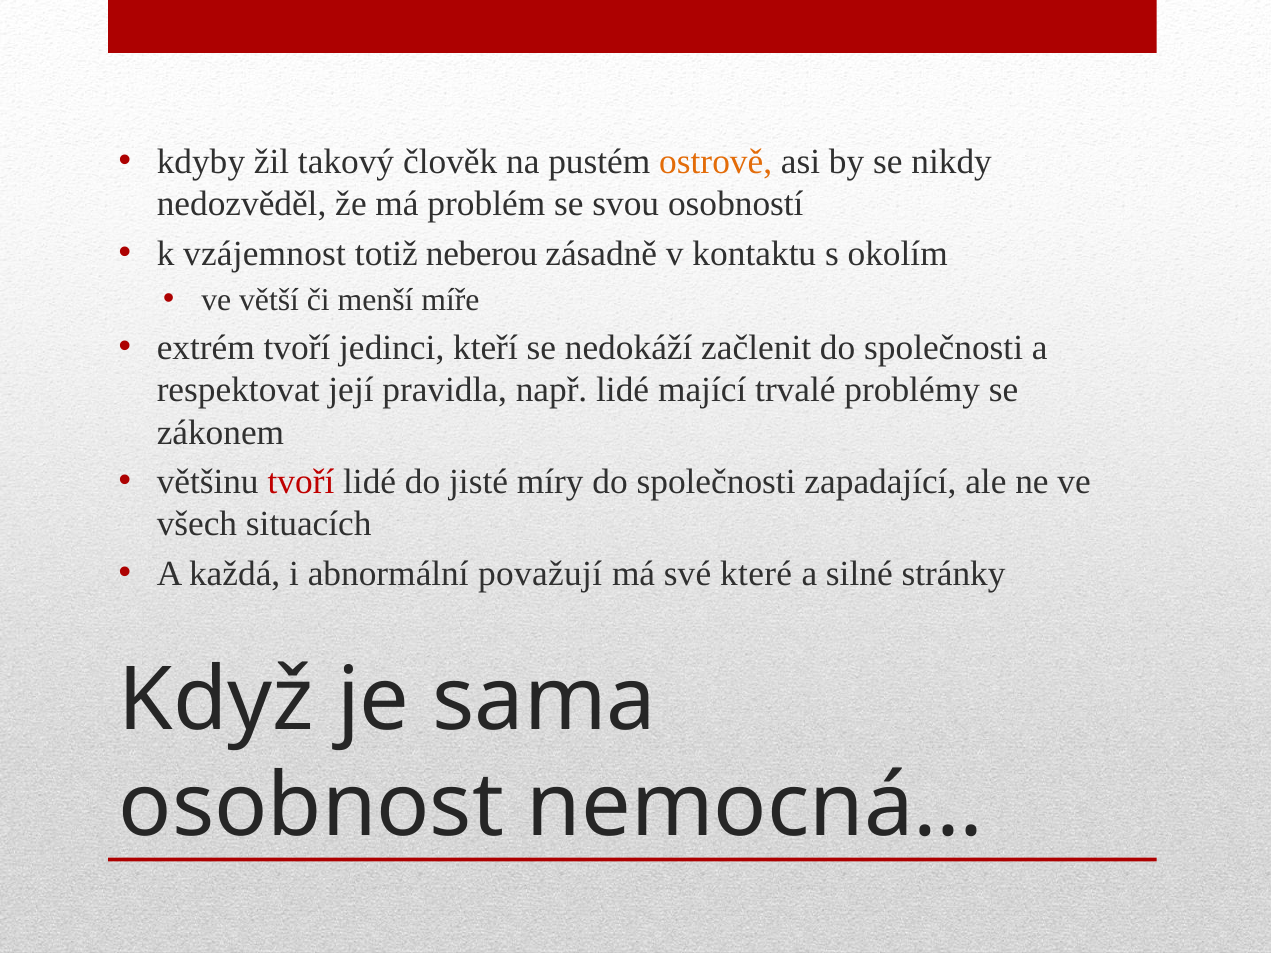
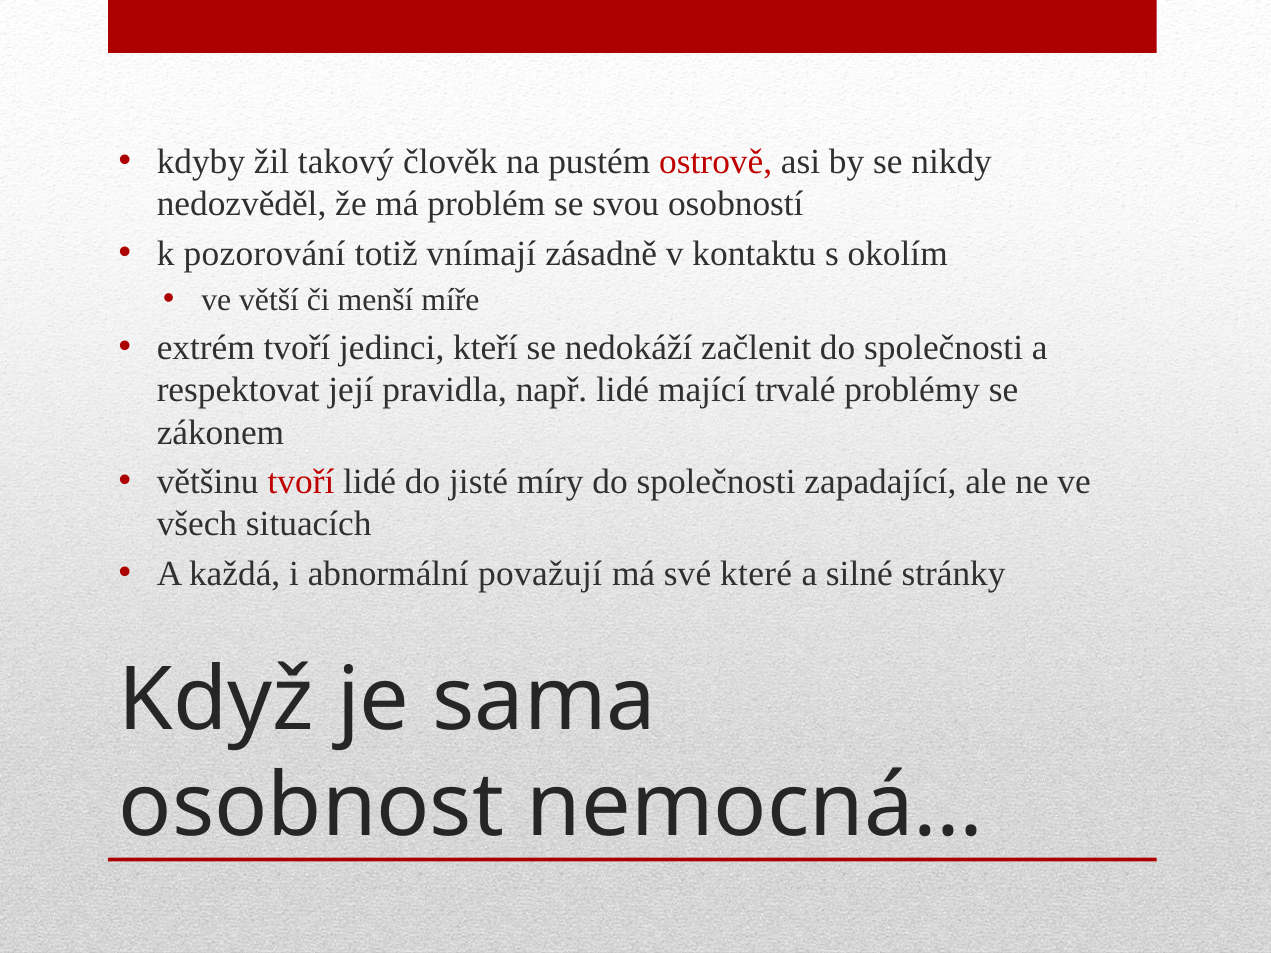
ostrově colour: orange -> red (716, 162)
vzájemnost: vzájemnost -> pozorování (265, 254)
neberou: neberou -> vnímají (481, 254)
